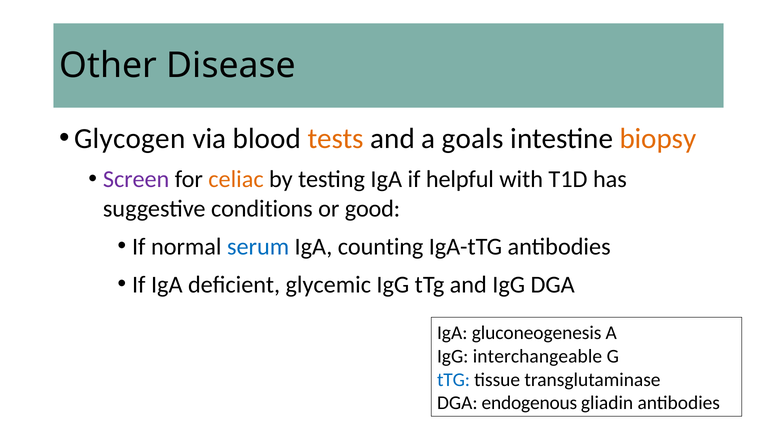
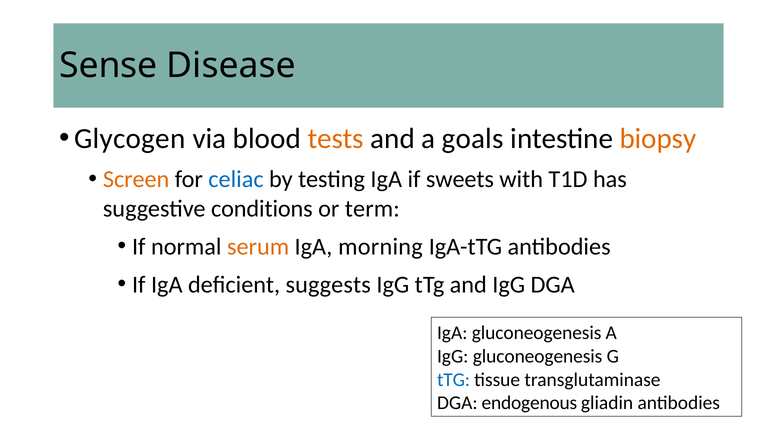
Other: Other -> Sense (108, 65)
Screen colour: purple -> orange (136, 179)
celiac colour: orange -> blue (236, 179)
helpful: helpful -> sweets (460, 179)
good: good -> term (372, 209)
serum colour: blue -> orange (258, 247)
counting: counting -> morning (380, 247)
glycemic: glycemic -> suggests (328, 285)
IgG interchangeable: interchangeable -> gluconeogenesis (538, 356)
